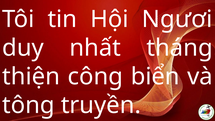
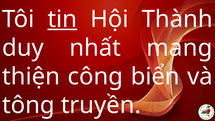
tin underline: none -> present (62, 19)
Ngươi: Ngươi -> Thành (177, 19)
tháng: tháng -> mang (179, 48)
